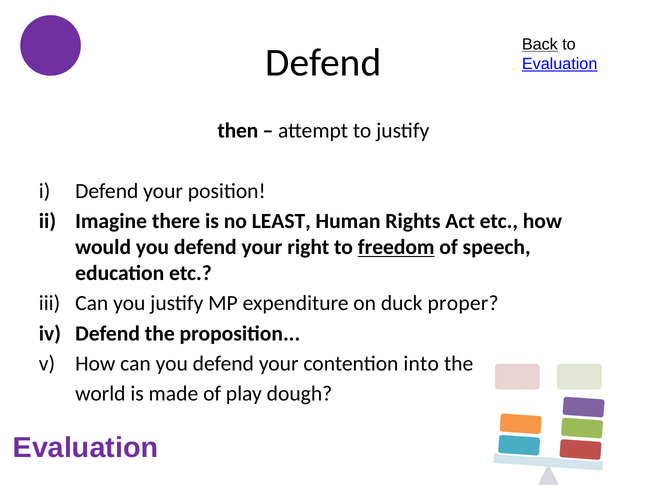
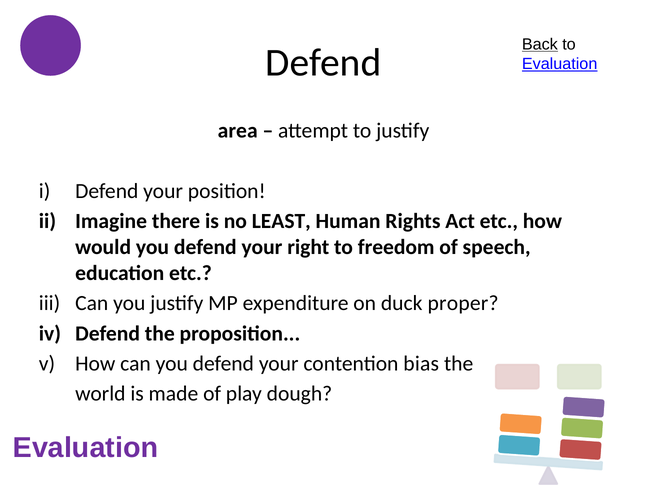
then: then -> area (238, 131)
freedom underline: present -> none (396, 247)
into: into -> bias (421, 364)
